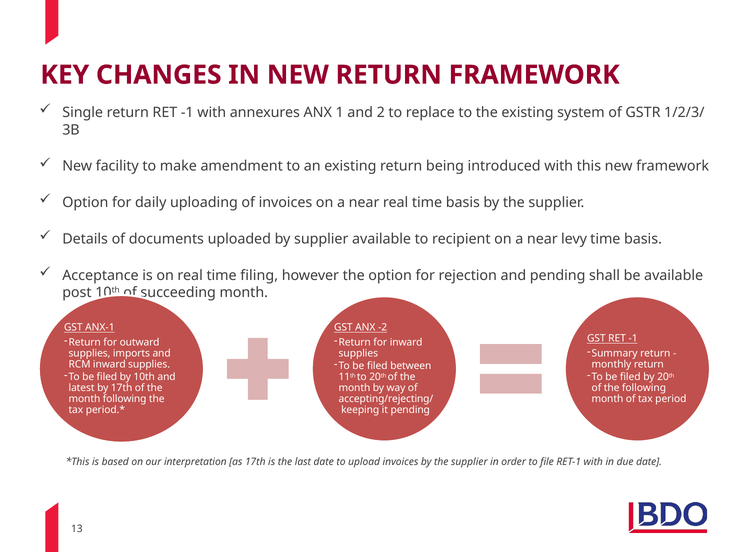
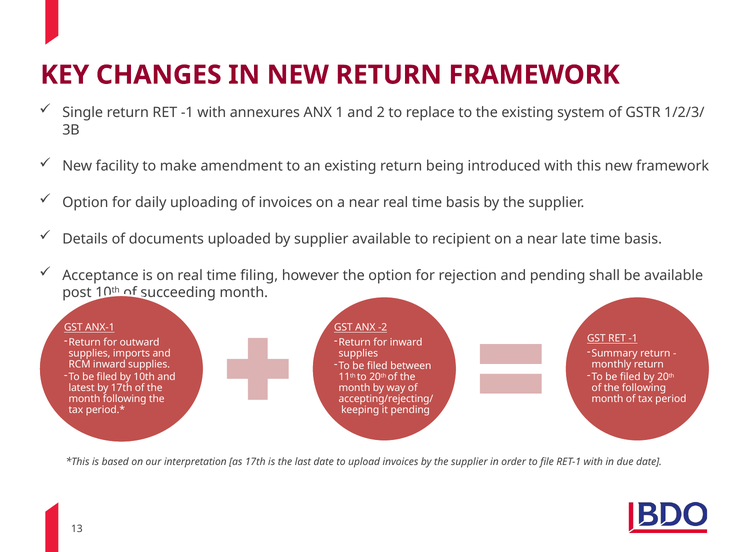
levy: levy -> late (574, 239)
